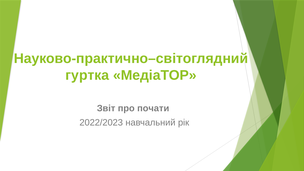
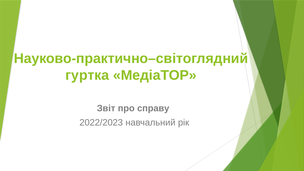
почати: почати -> справу (153, 108)
